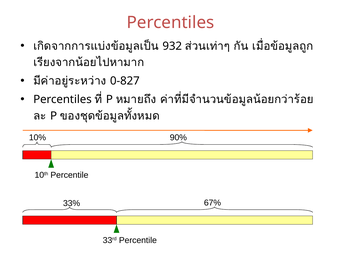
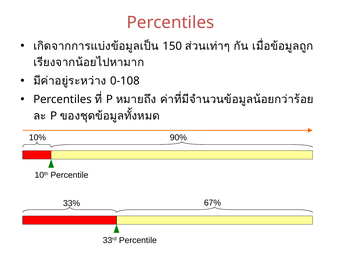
932: 932 -> 150 (172, 46)
0-827: 0-827 -> 0-108 (125, 81)
